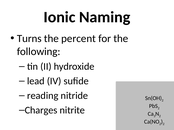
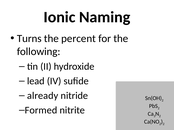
reading: reading -> already (43, 96)
Charges: Charges -> Formed (41, 111)
